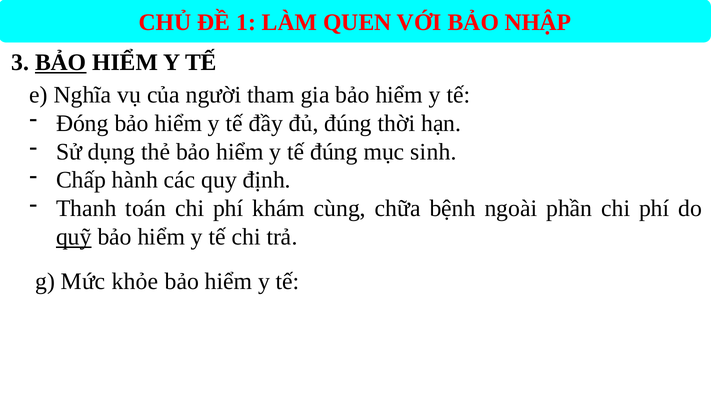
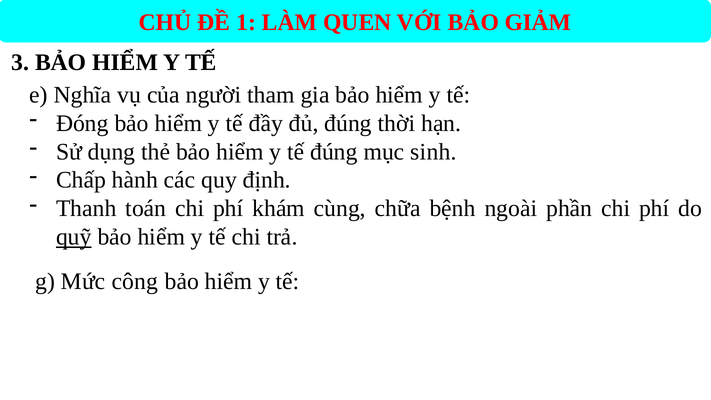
NHẬP: NHẬP -> GIẢM (538, 23)
BẢO underline: present -> none (61, 63)
khỏe: khỏe -> công (135, 281)
